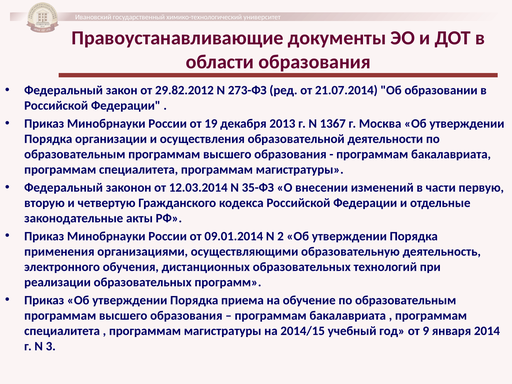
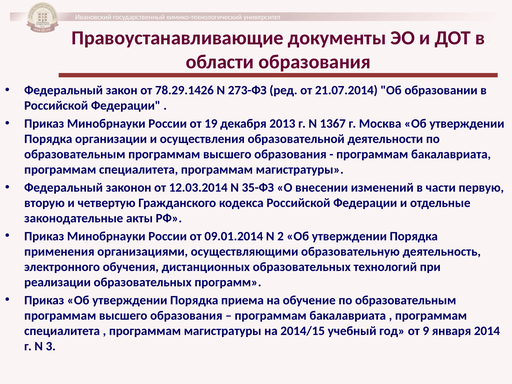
29.82.2012: 29.82.2012 -> 78.29.1426 (184, 90)
